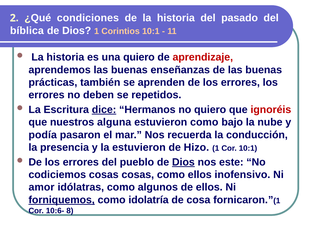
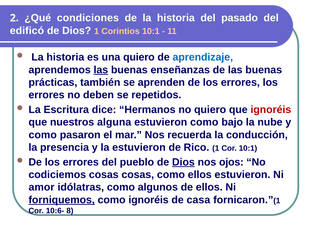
bíblica: bíblica -> edificó (27, 31)
aprendizaje colour: red -> blue (203, 57)
las underline: none -> present (101, 70)
dice underline: present -> none (104, 109)
podía: podía -> como (43, 135)
Hizo: Hizo -> Rico (196, 147)
este: este -> ojos (231, 162)
ellos inofensivo: inofensivo -> estuvieron (242, 174)
como idolatría: idolatría -> ignoréis (149, 199)
cosa: cosa -> casa (198, 199)
